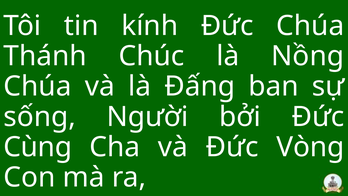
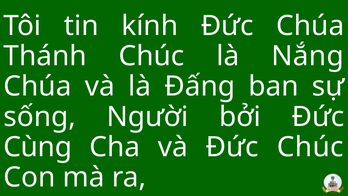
Nồng: Nồng -> Nắng (308, 56)
Đức Vòng: Vòng -> Chúc (310, 147)
